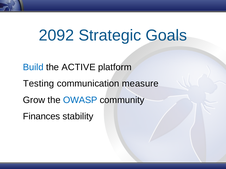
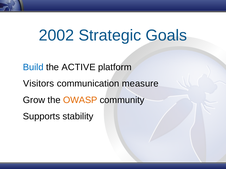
2092: 2092 -> 2002 (56, 36)
Testing: Testing -> Visitors (39, 84)
OWASP colour: blue -> orange (80, 100)
Finances: Finances -> Supports (41, 117)
